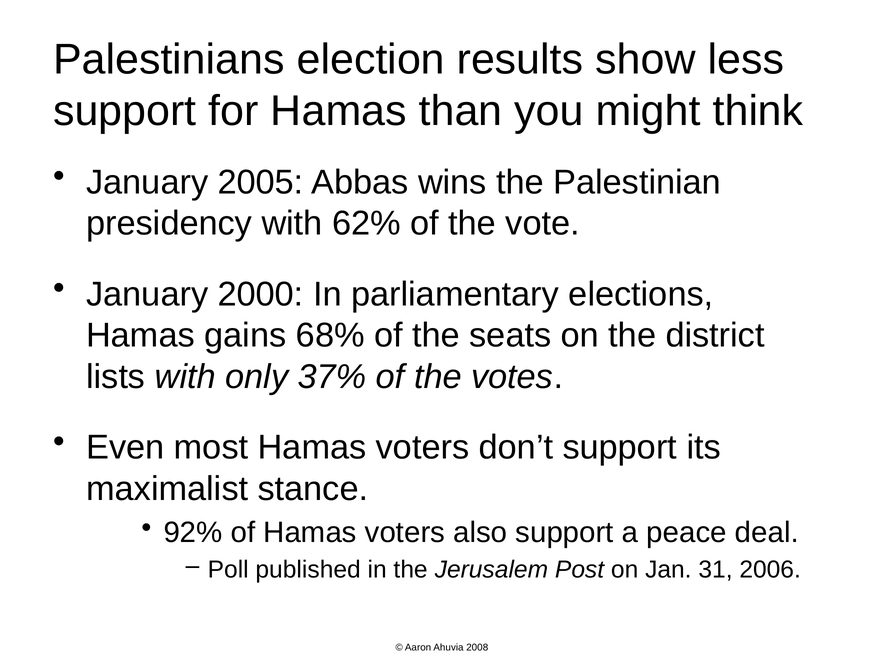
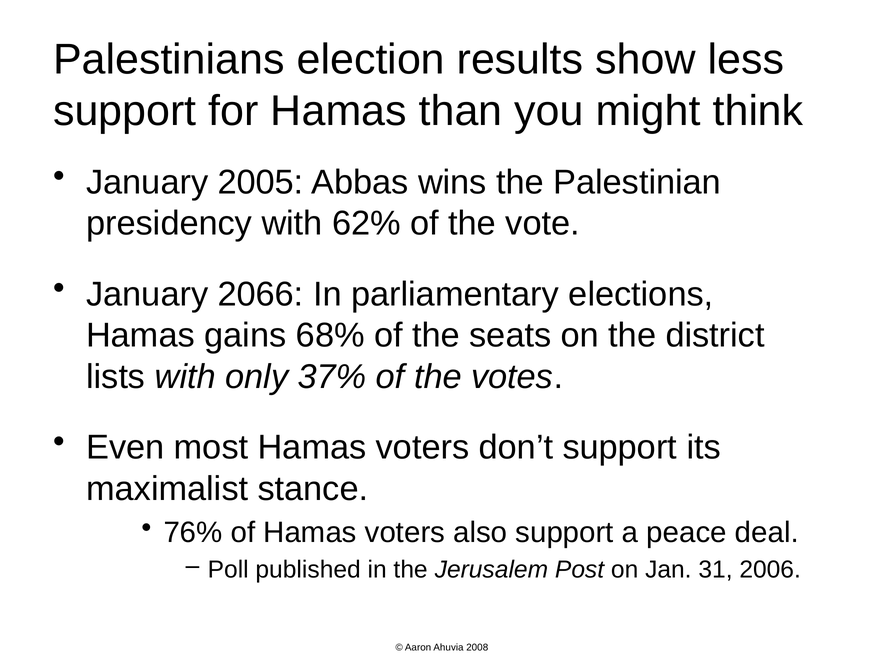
2000: 2000 -> 2066 (261, 294)
92%: 92% -> 76% (193, 533)
